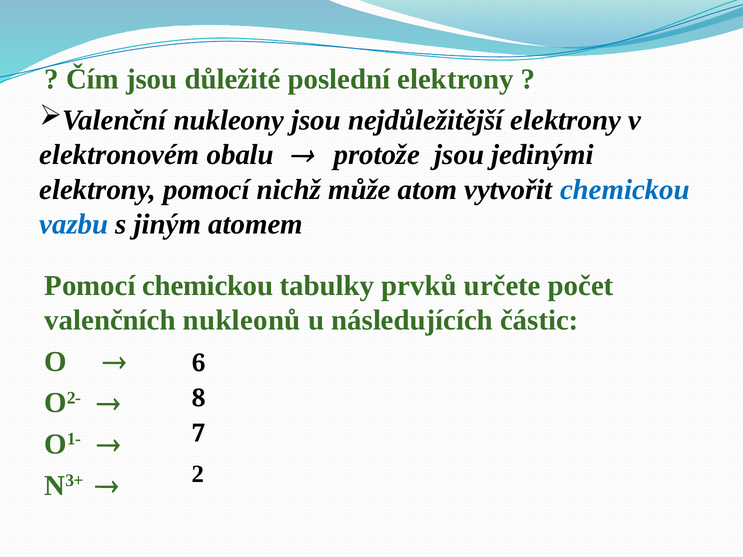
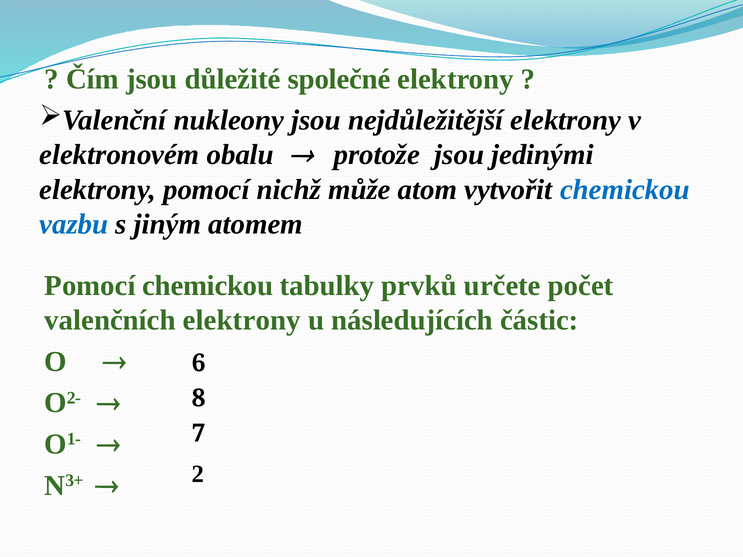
poslední: poslední -> společné (339, 79)
valenčních nukleonů: nukleonů -> elektrony (242, 321)
